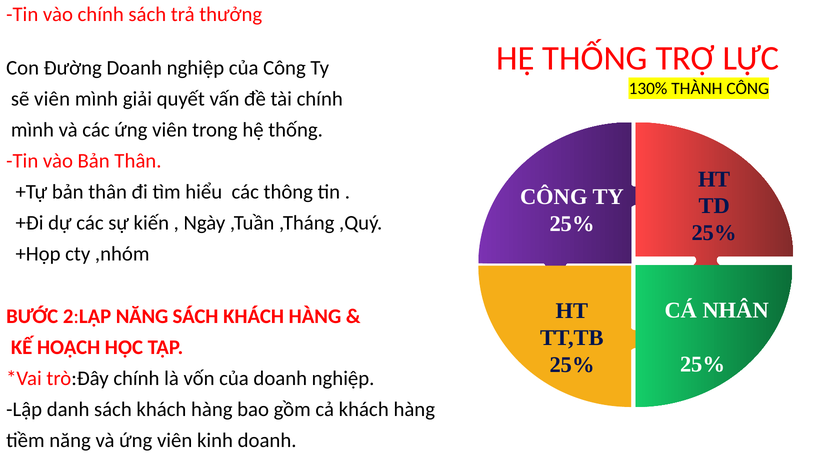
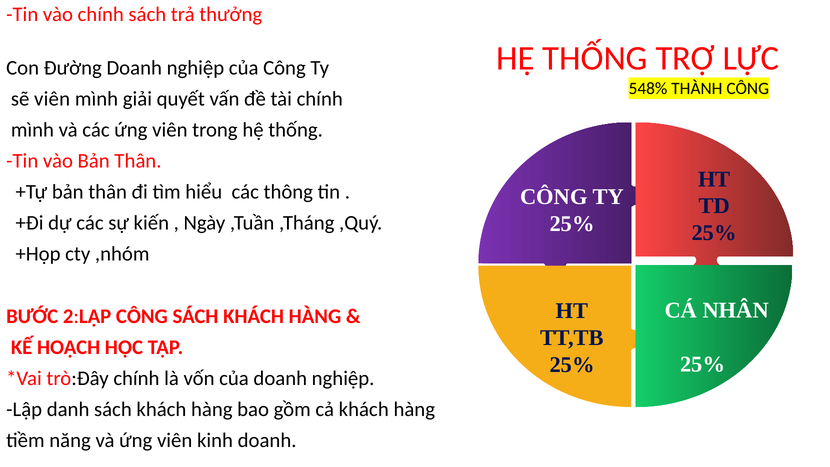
130%: 130% -> 548% (648, 88)
2:LẬP NĂNG: NĂNG -> CÔNG (142, 316)
